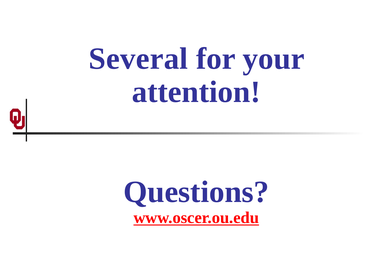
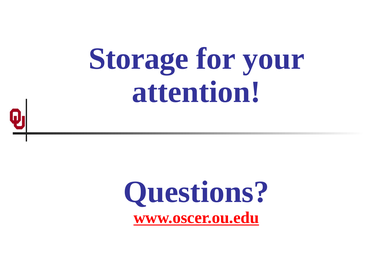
Several: Several -> Storage (139, 59)
